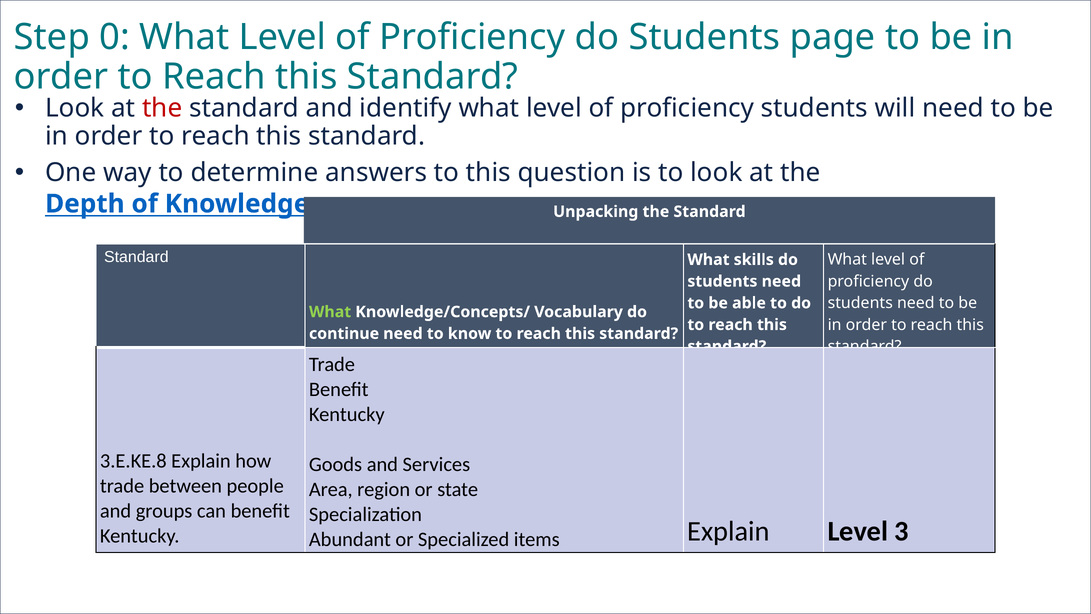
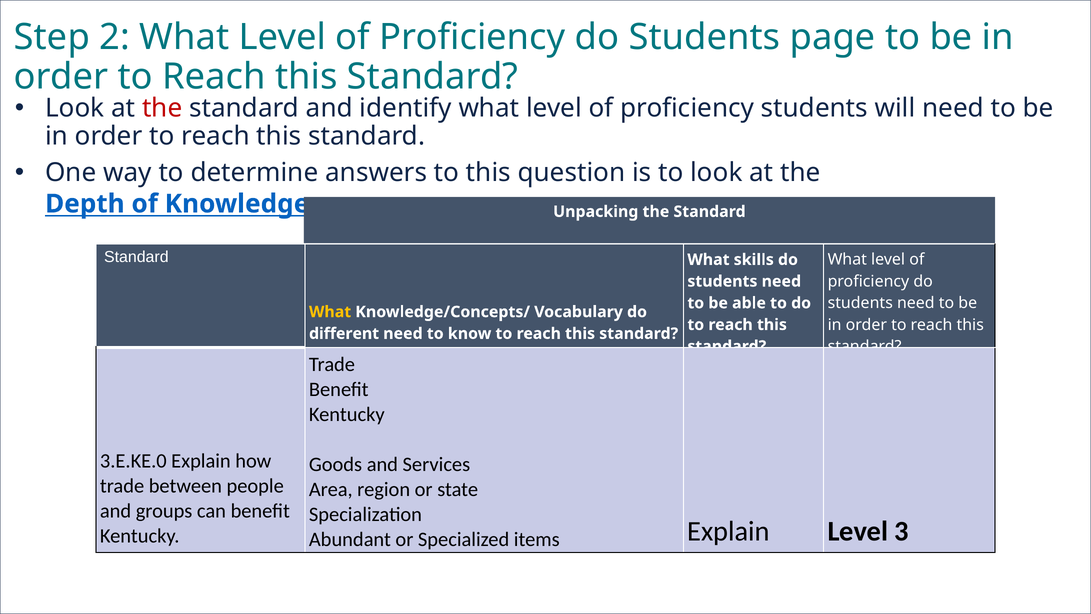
0: 0 -> 2 (115, 37)
What colour: light green -> yellow (330, 312)
continue: continue -> different (344, 333)
3.E.KE.8: 3.E.KE.8 -> 3.E.KE.0 (133, 461)
